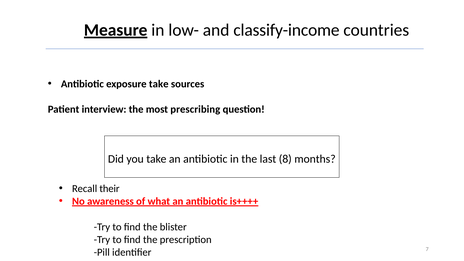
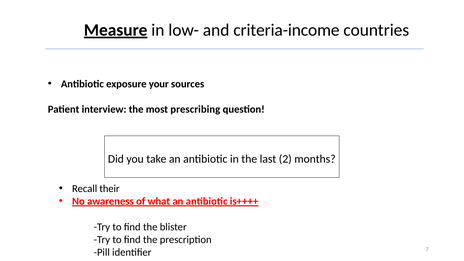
classify-income: classify-income -> criteria-income (286, 30)
exposure take: take -> your (159, 84)
8: 8 -> 2 (285, 159)
